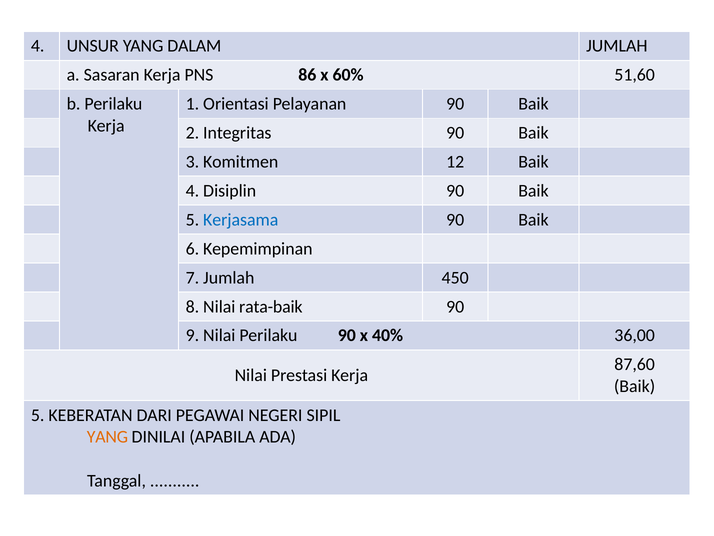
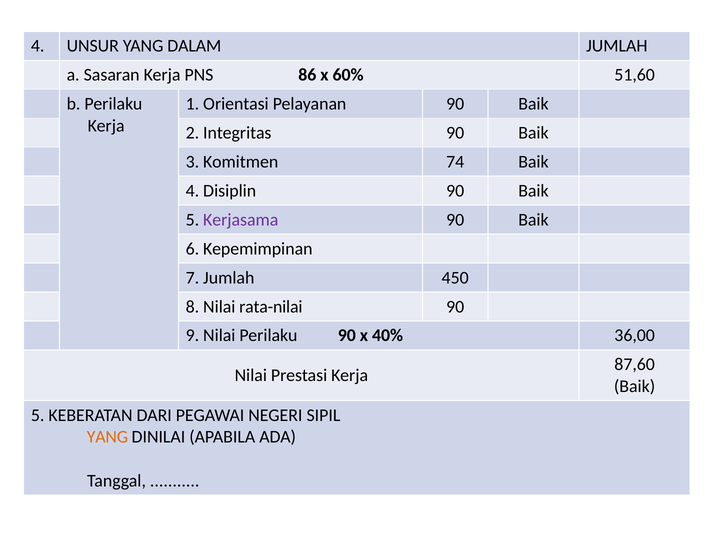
12: 12 -> 74 (455, 162)
Kerjasama colour: blue -> purple (241, 220)
rata-baik: rata-baik -> rata-nilai (271, 306)
